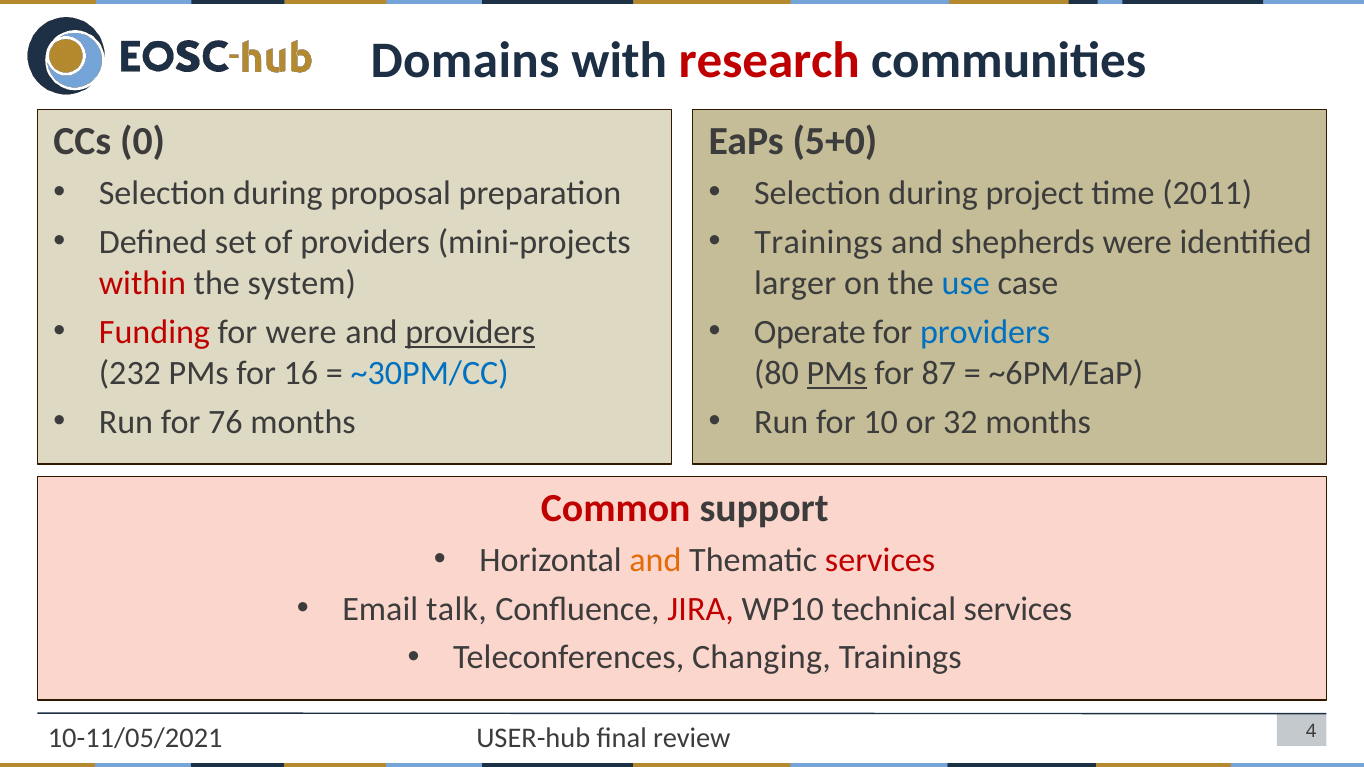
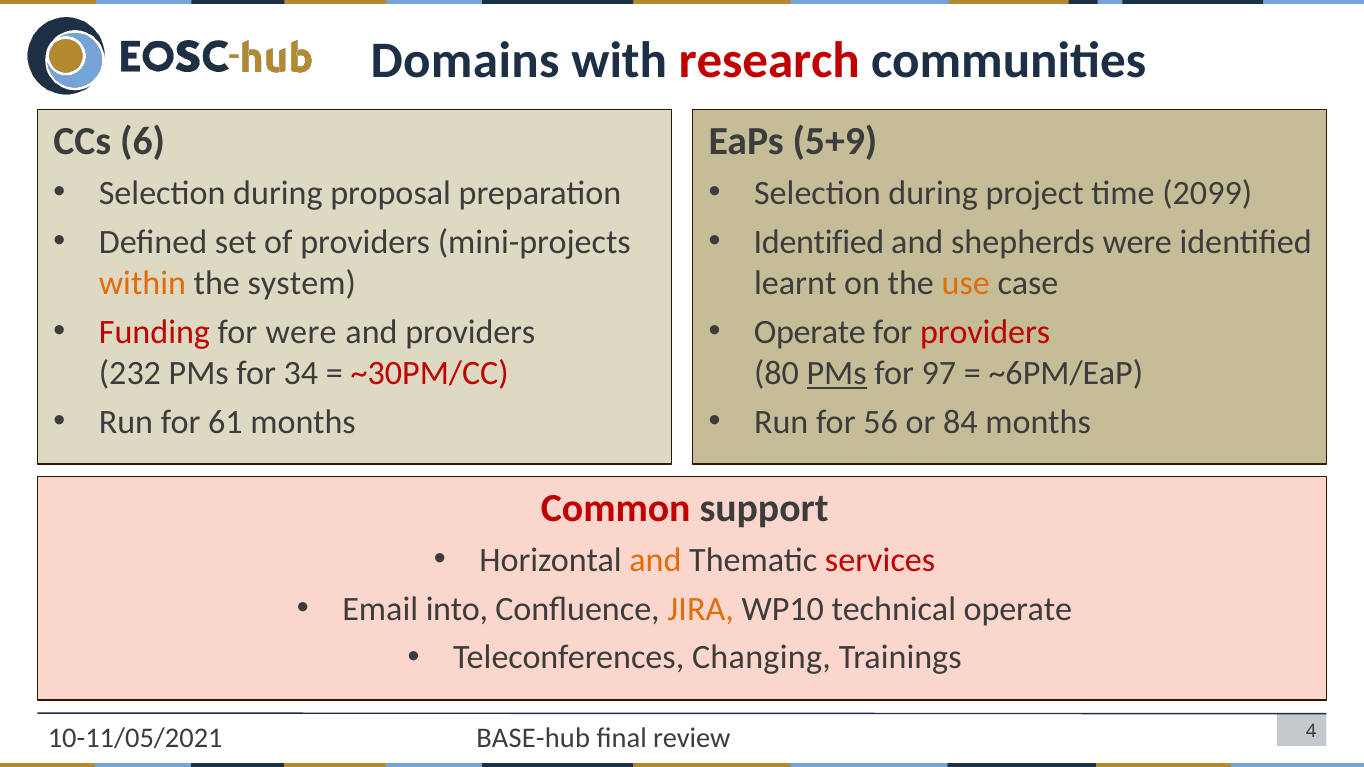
0: 0 -> 6 (143, 142)
5+0: 5+0 -> 5+9 (835, 142)
2011: 2011 -> 2099 (1207, 194)
Trainings: Trainings -> Identified (819, 242)
within colour: red -> orange (142, 283)
larger: larger -> learnt (795, 283)
use colour: blue -> orange (966, 283)
providers underline: present -> none (470, 332)
providers colour: blue -> red (985, 332)
16: 16 -> 34 (301, 373)
~30PM/CC colour: blue -> red (430, 373)
87: 87 -> 97 (939, 373)
76: 76 -> 61 (225, 422)
10: 10 -> 56 (881, 422)
32: 32 -> 84 (960, 422)
talk: talk -> into (457, 609)
JIRA colour: red -> orange (701, 609)
technical services: services -> operate (1018, 609)
USER-hub: USER-hub -> BASE-hub (533, 738)
